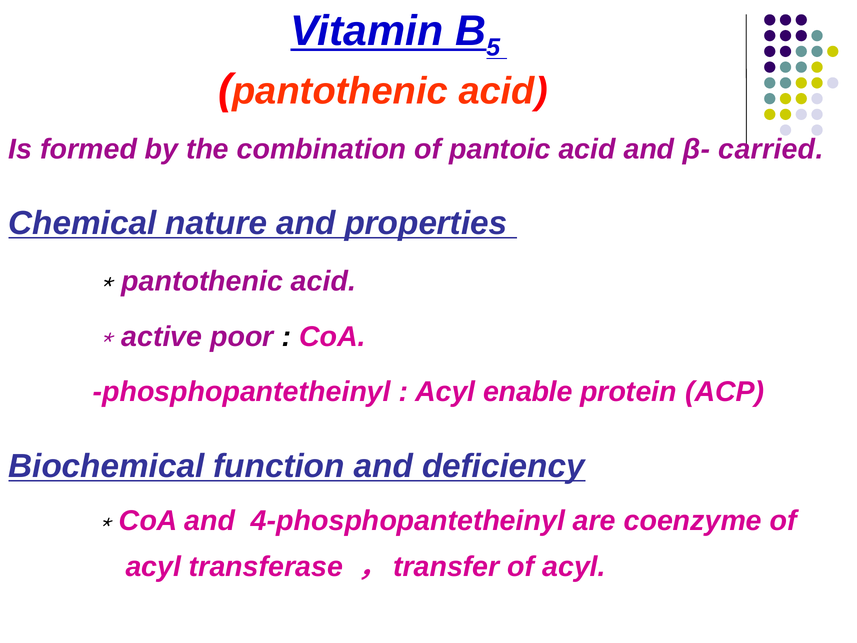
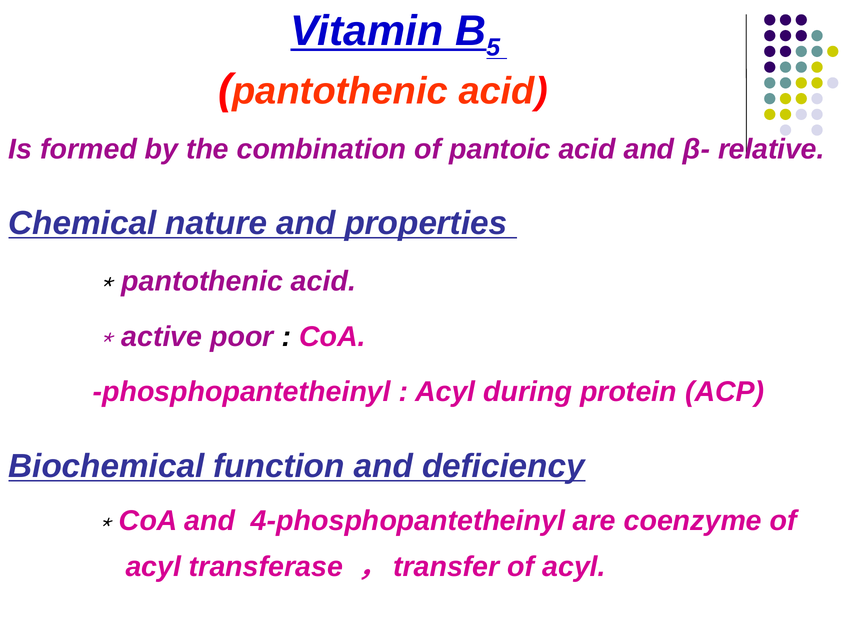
carried: carried -> relative (771, 149)
enable: enable -> during (528, 392)
